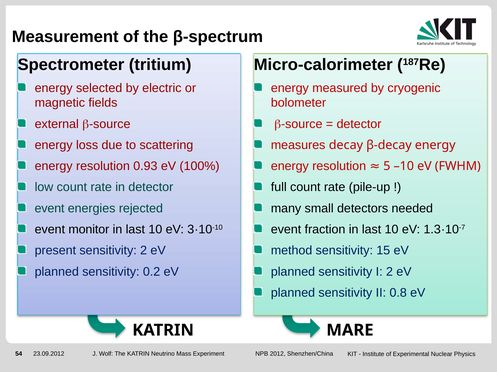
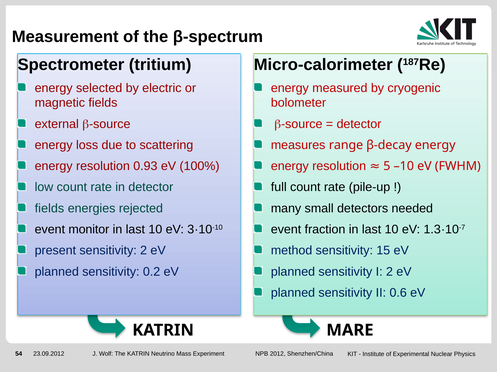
decay: decay -> range (346, 145)
event: event -> fields (49, 209)
0.8: 0.8 -> 0.6 (398, 293)
